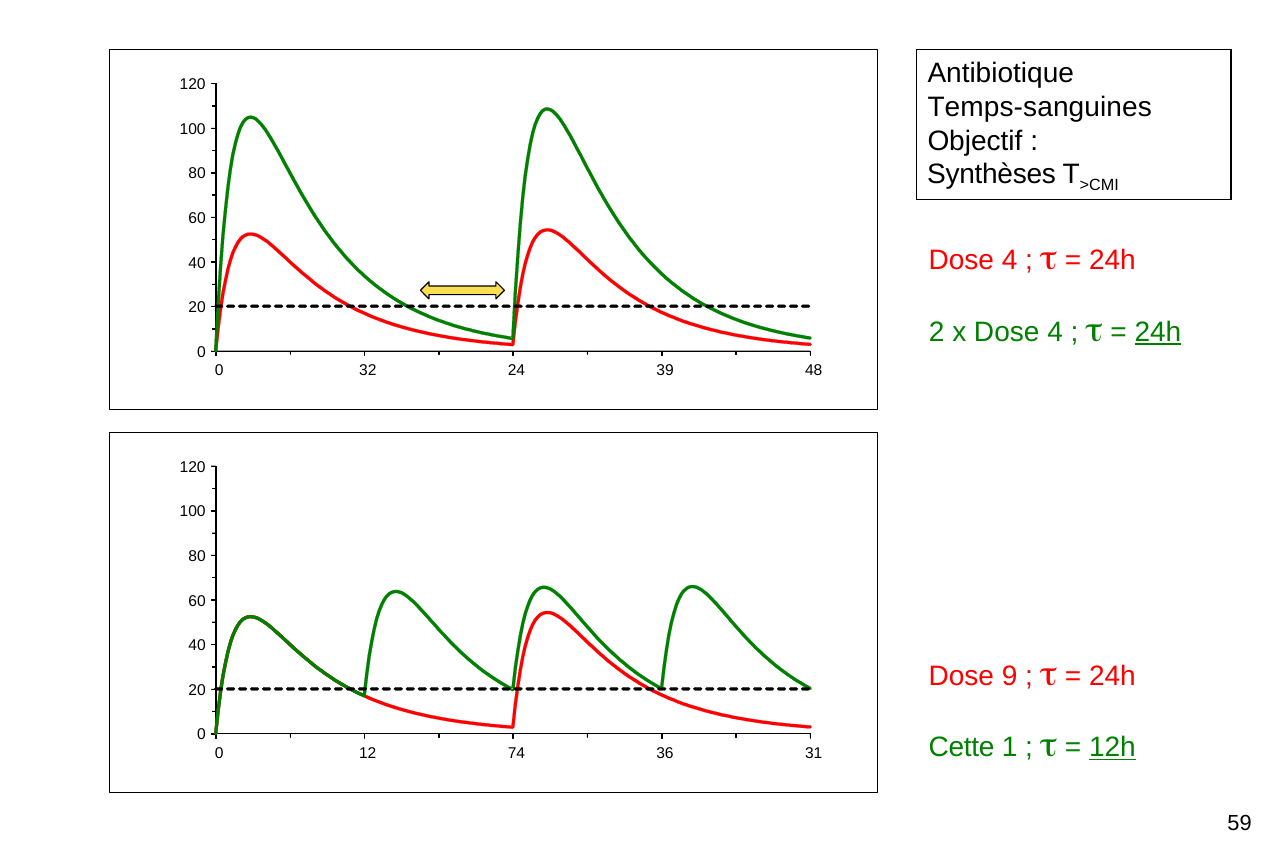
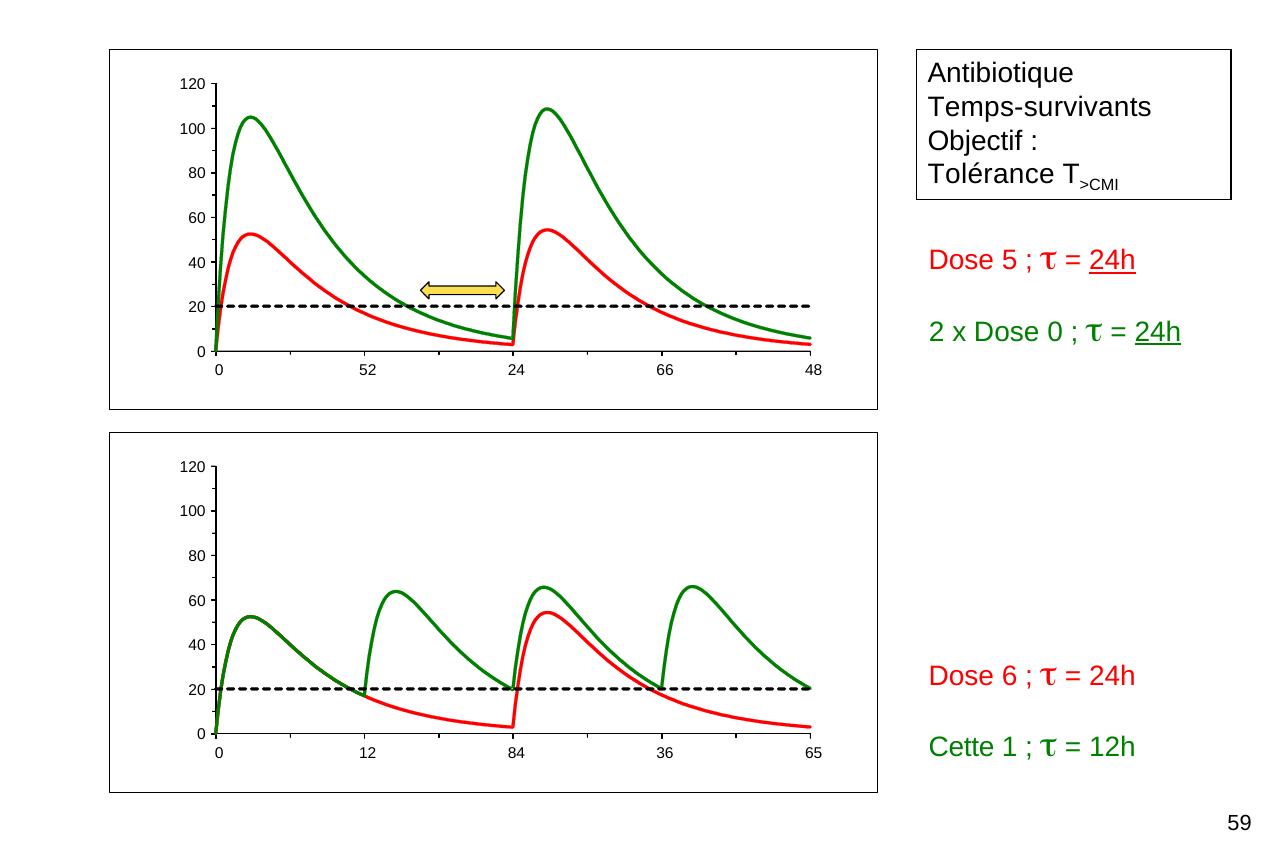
Temps-sanguines: Temps-sanguines -> Temps-survivants (1040, 107)
Synthèses: Synthèses -> Tolérance (991, 175)
4: 4 -> 5 (1010, 261)
24h underline: none -> present (1112, 261)
x Dose 4: 4 -> 0 (1055, 332)
32: 32 -> 52 (368, 371)
39: 39 -> 66 (665, 371)
9: 9 -> 6 (1010, 676)
12h underline: present -> none (1112, 747)
74: 74 -> 84 (516, 753)
31: 31 -> 65 (814, 753)
